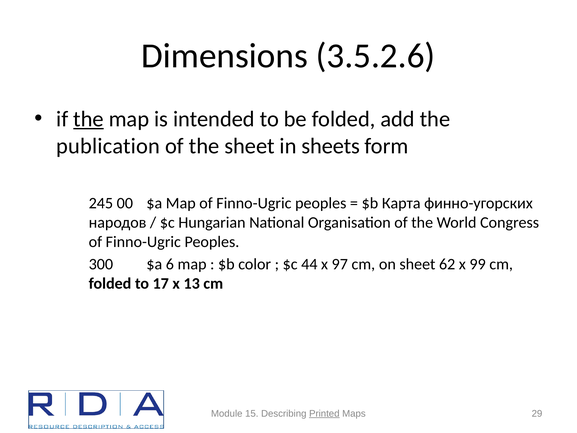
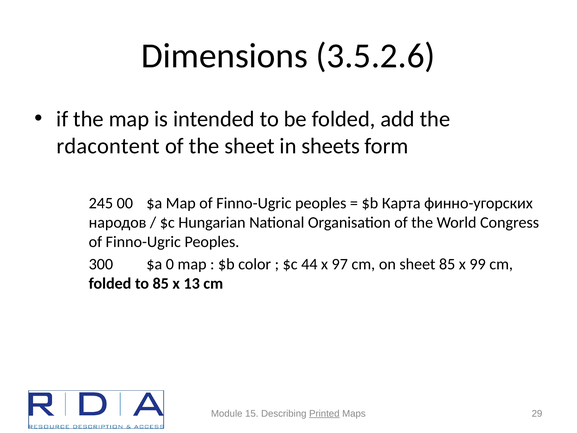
the underline: present -> none (88, 119)
publication: publication -> rdacontent (108, 146)
6: 6 -> 0 (170, 264)
sheet 62: 62 -> 85 (447, 264)
to 17: 17 -> 85 (161, 283)
